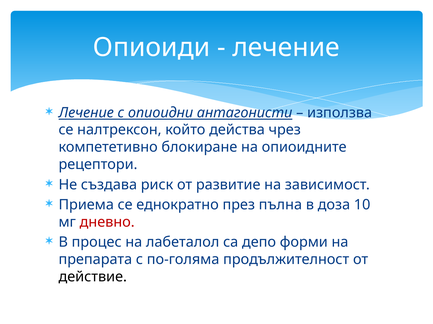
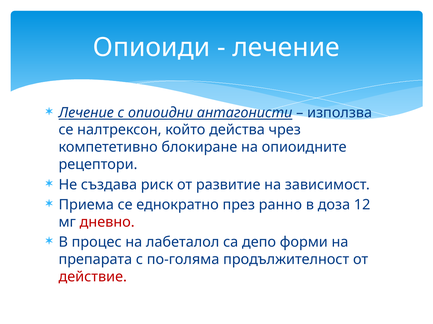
пълна: пълна -> ранно (280, 205)
10: 10 -> 12 (362, 205)
действие colour: black -> red (93, 277)
